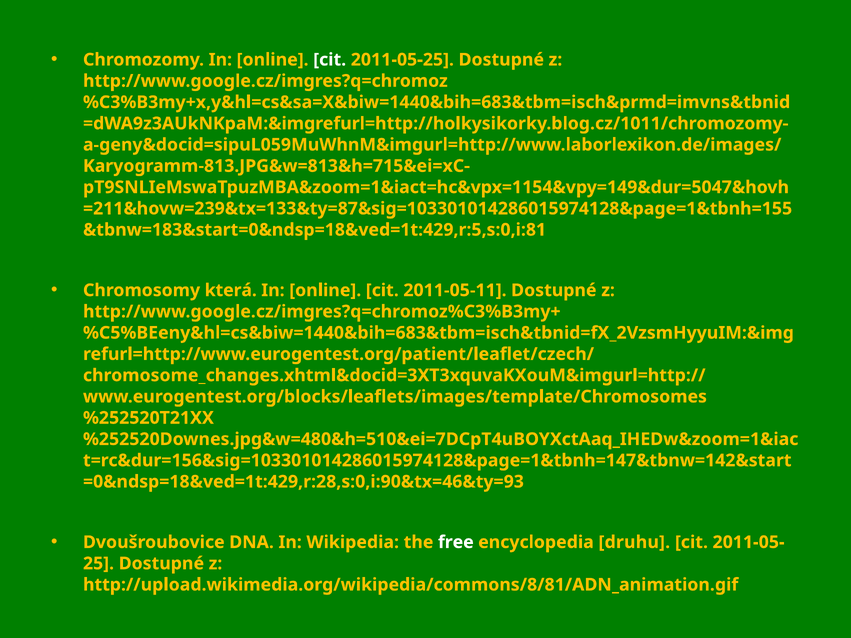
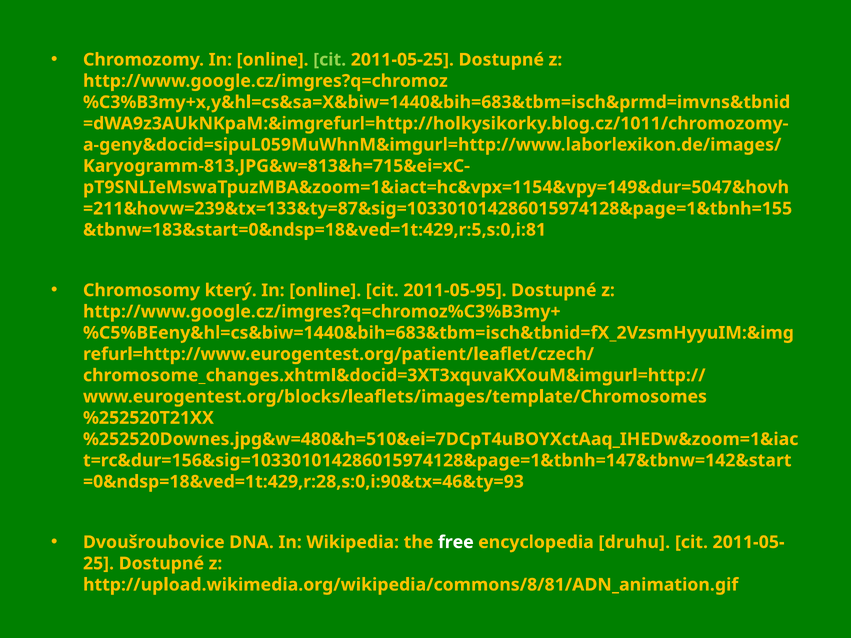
cit colour: white -> light green (330, 60)
která: která -> který (231, 290)
2011-05-11: 2011-05-11 -> 2011-05-95 (455, 290)
